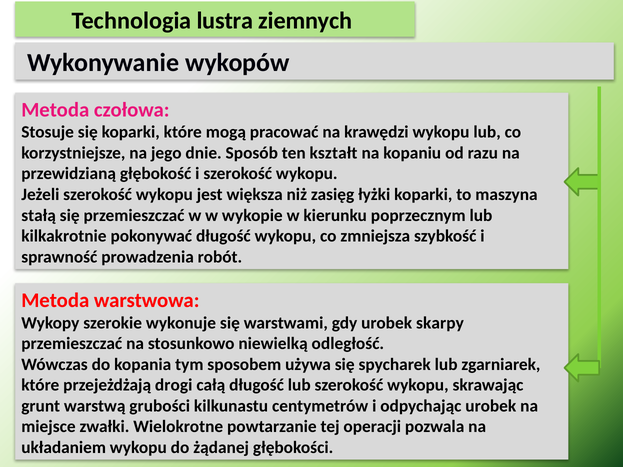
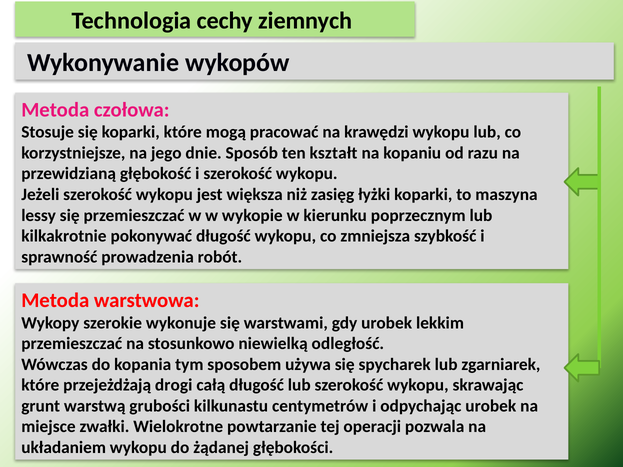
lustra: lustra -> cechy (225, 21)
stałą: stałą -> lessy (39, 215)
skarpy: skarpy -> lekkim (440, 323)
